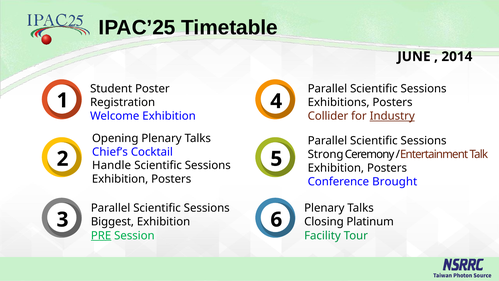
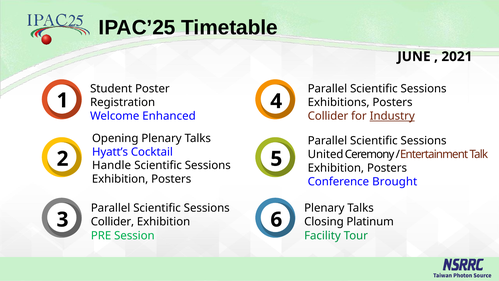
2014: 2014 -> 2021 (457, 57)
Welcome Exhibition: Exhibition -> Enhanced (169, 116)
Chief’s: Chief’s -> Hyatt’s (110, 152)
Strong: Strong -> United (326, 154)
Biggest: Biggest -> Collider (112, 222)
PRE underline: present -> none (101, 235)
